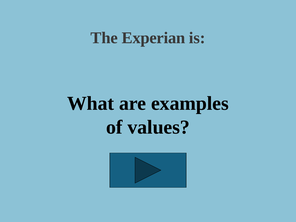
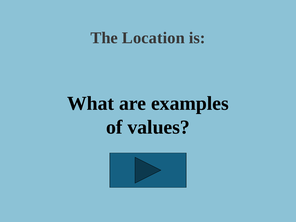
Experian: Experian -> Location (153, 38)
